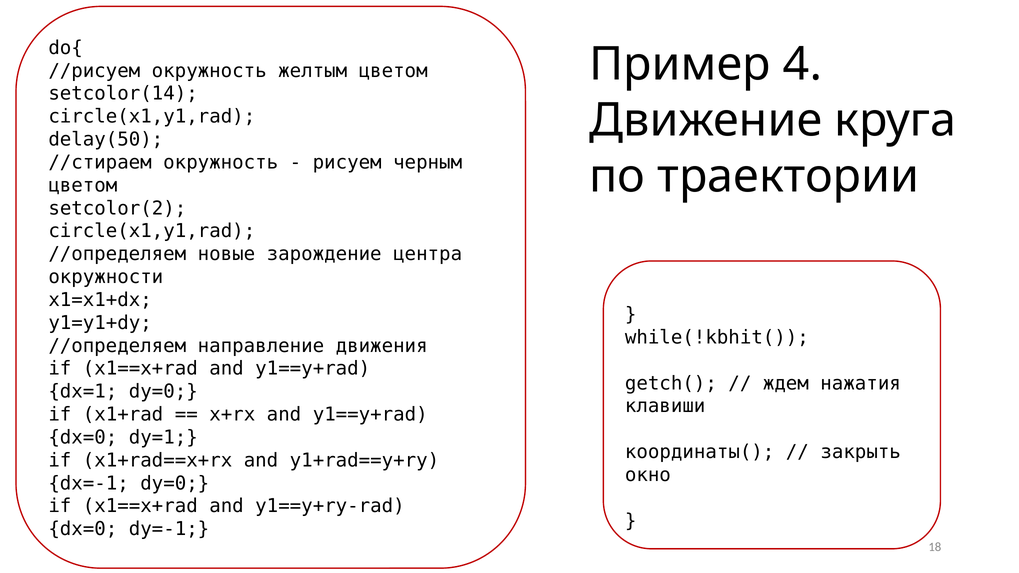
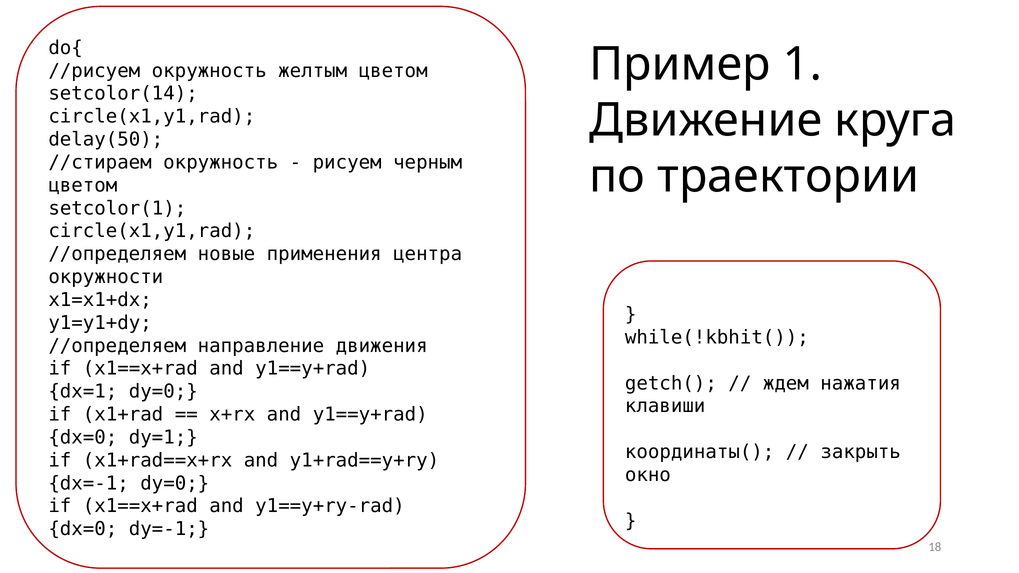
4: 4 -> 1 (803, 64)
setcolor(2: setcolor(2 -> setcolor(1 (117, 208)
зарождение: зарождение -> применения (324, 254)
